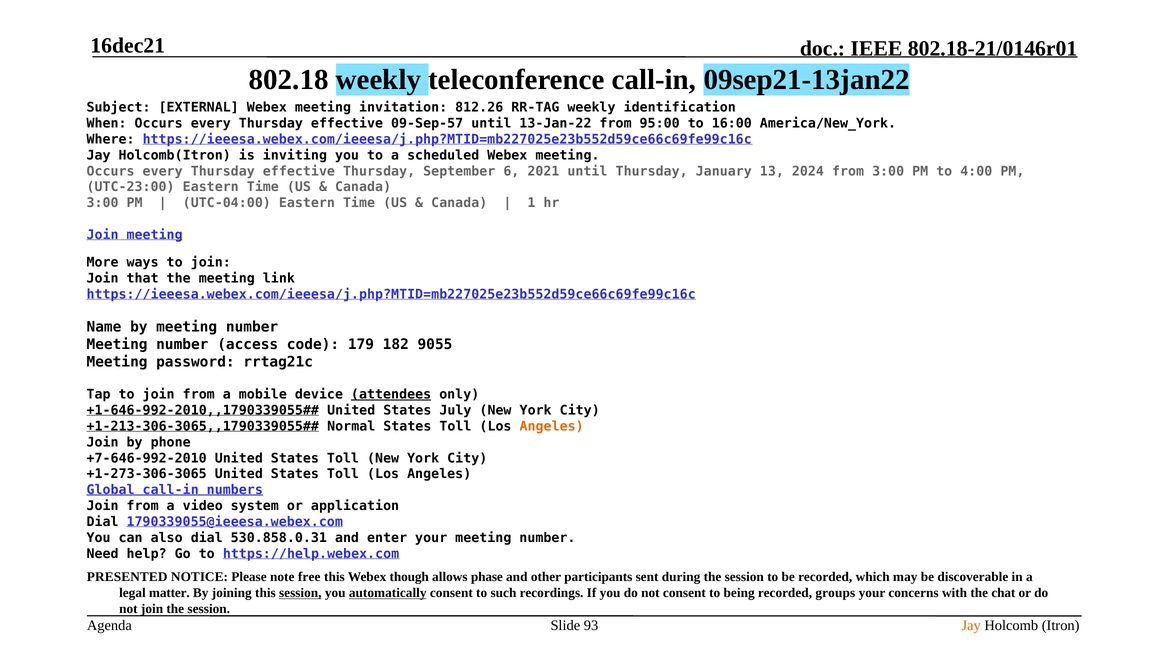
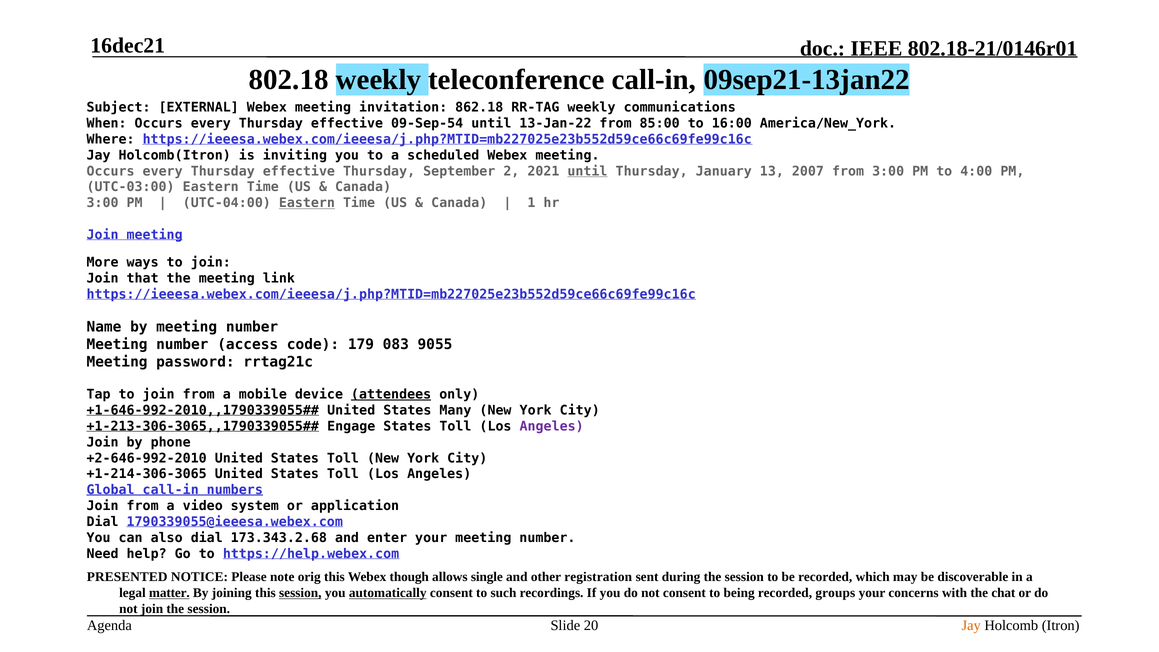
812.26: 812.26 -> 862.18 (479, 107)
identification: identification -> communications (680, 107)
09-Sep-57: 09-Sep-57 -> 09-Sep-54 (427, 123)
95:00: 95:00 -> 85:00 (660, 123)
6: 6 -> 2 (511, 171)
until underline: none -> present (587, 171)
2024: 2024 -> 2007 (808, 171)
UTC-23:00: UTC-23:00 -> UTC-03:00 (131, 187)
Eastern underline: none -> present (307, 203)
182: 182 -> 083 (396, 344)
July: July -> Many (455, 410)
Normal: Normal -> Engage (351, 426)
Angeles colour: orange -> purple (552, 426)
+7-646-992-2010: +7-646-992-2010 -> +2-646-992-2010 (147, 458)
+1-273-306-3065: +1-273-306-3065 -> +1-214-306-3065 (147, 474)
530.858.0.31: 530.858.0.31 -> 173.343.2.68 (279, 538)
free: free -> orig (309, 577)
phase: phase -> single (487, 577)
participants: participants -> registration (598, 577)
matter underline: none -> present (169, 593)
93: 93 -> 20 (591, 625)
